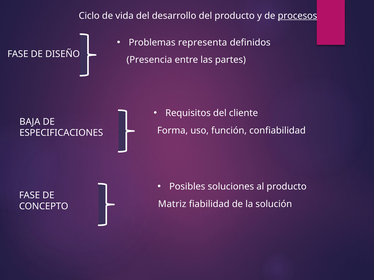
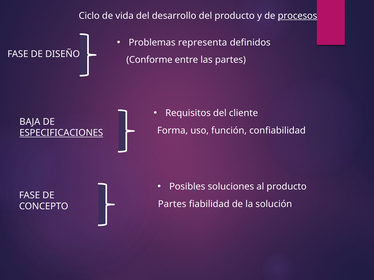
Presencia: Presencia -> Conforme (149, 60)
ESPECIFICACIONES underline: none -> present (61, 133)
Matriz: Matriz -> Partes (172, 204)
